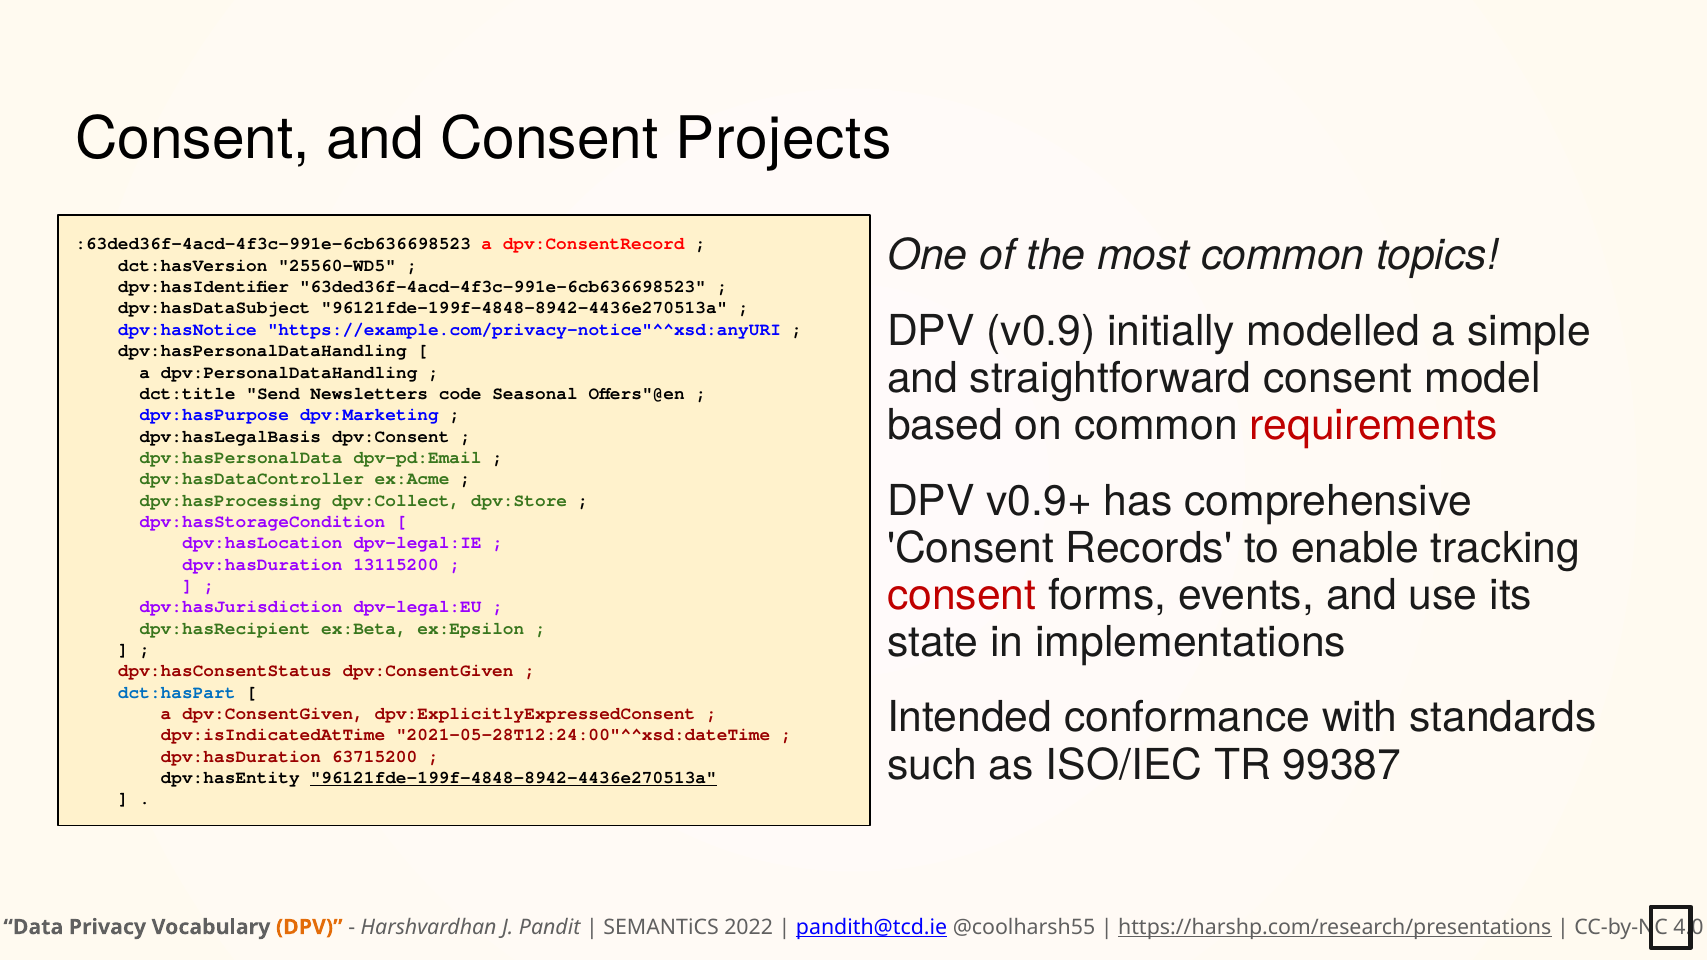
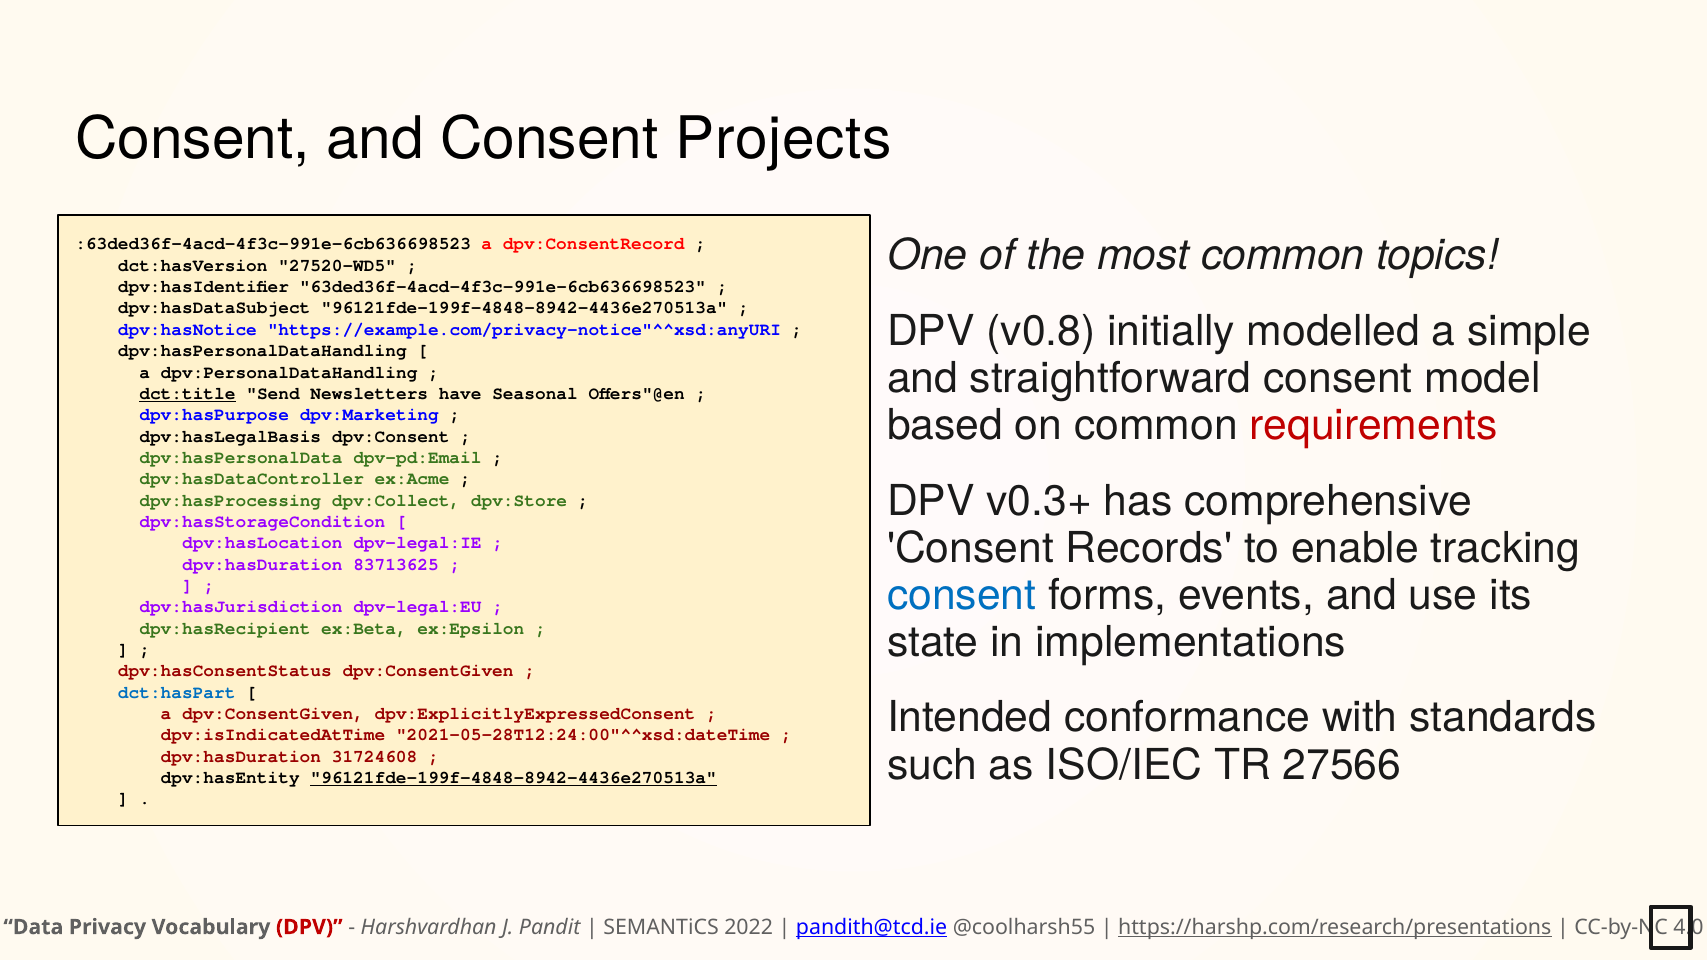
25560-WD5: 25560-WD5 -> 27520-WD5 (337, 265)
v0.9: v0.9 -> v0.8 (1041, 331)
dct:title underline: none -> present (187, 394)
code: code -> have (460, 394)
v0.9+: v0.9+ -> v0.3+ (1039, 501)
13115200: 13115200 -> 83713625 (396, 564)
consent colour: red -> blue (962, 595)
99387: 99387 -> 27566 (1342, 765)
63715200: 63715200 -> 31724608 (375, 756)
DPV colour: orange -> red (309, 927)
